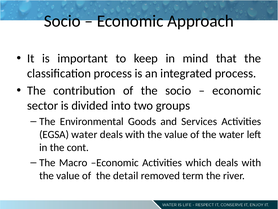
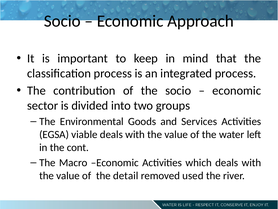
EGSA water: water -> viable (84, 134)
term: term -> used (193, 175)
